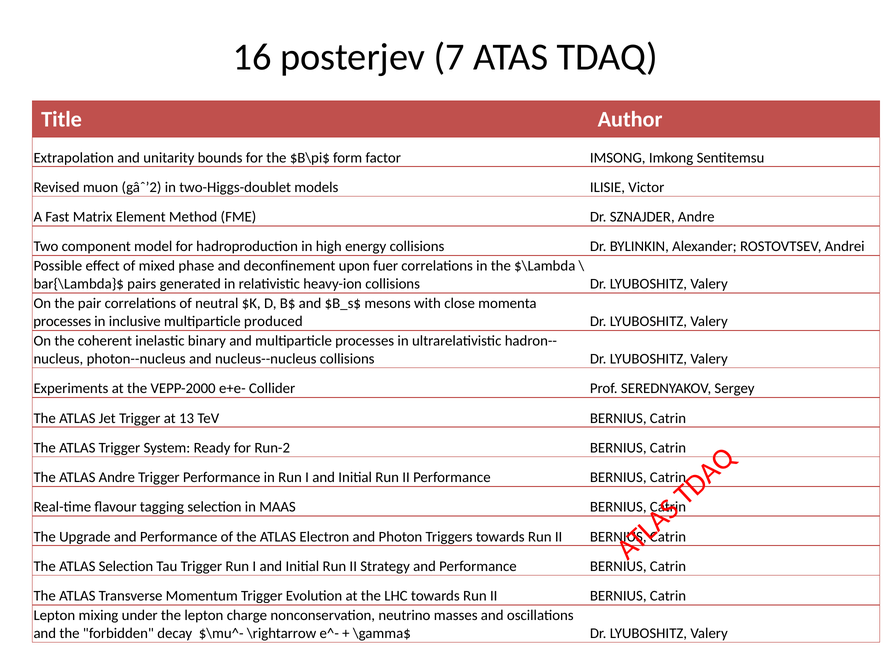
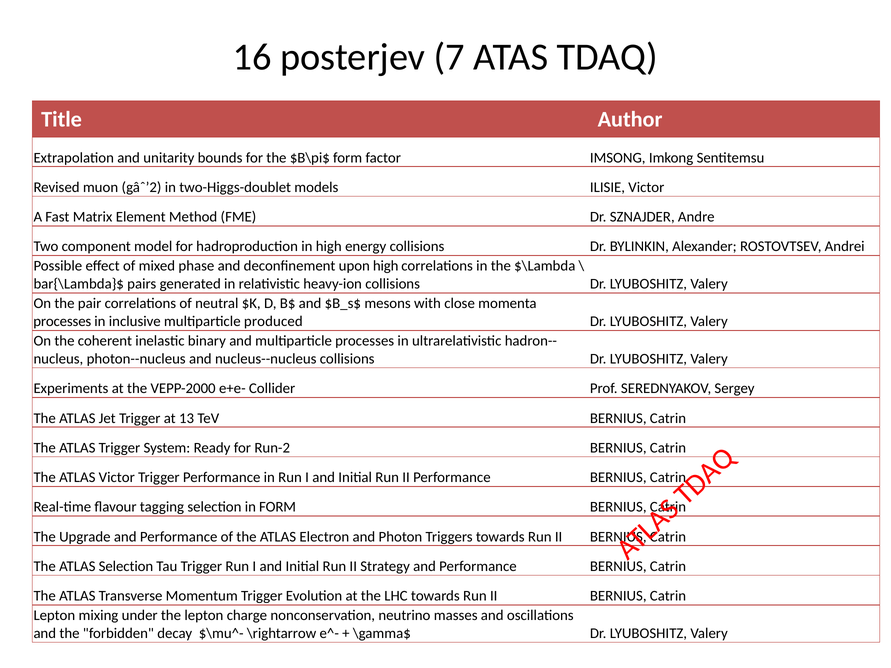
upon fuer: fuer -> high (386, 266)
ATLAS Andre: Andre -> Victor (117, 478)
in MAAS: MAAS -> FORM (278, 507)
